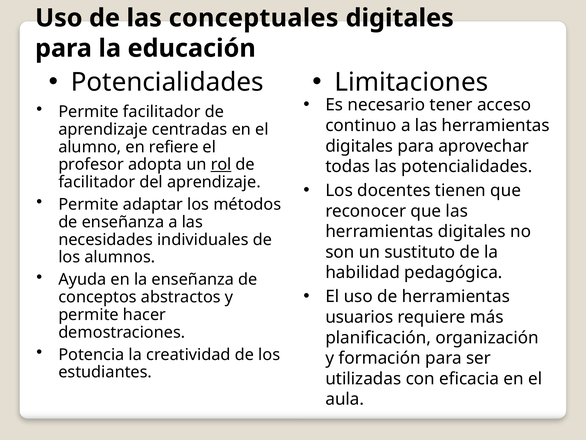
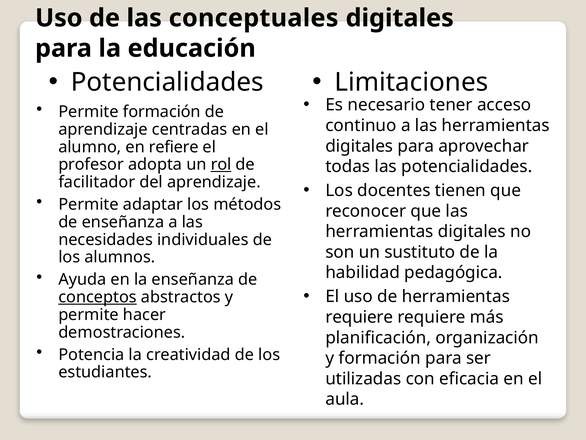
Permite facilitador: facilitador -> formación (162, 112)
conceptos underline: none -> present (98, 297)
usuarios: usuarios -> requiere (359, 317)
